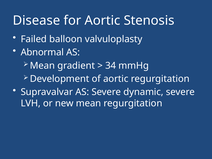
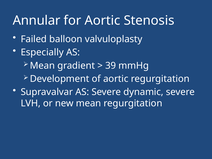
Disease: Disease -> Annular (37, 21)
Abnormal: Abnormal -> Especially (42, 52)
34: 34 -> 39 (111, 66)
